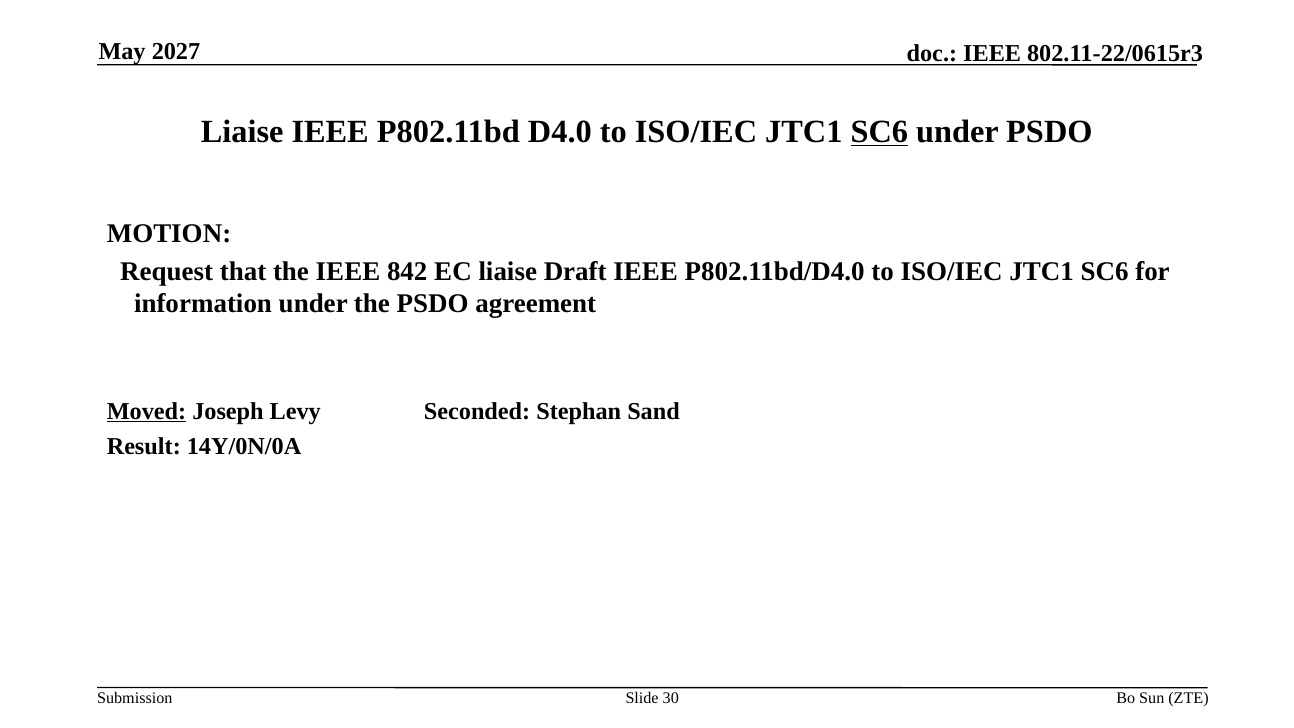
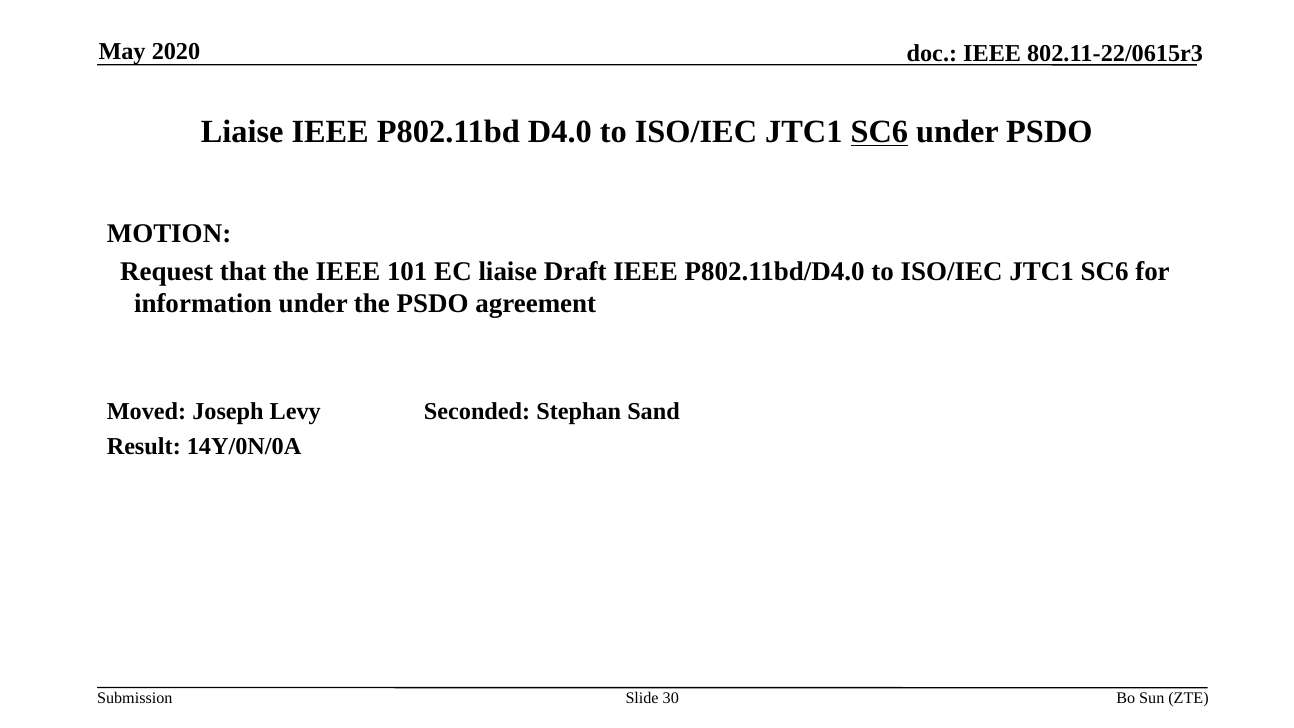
2027: 2027 -> 2020 (176, 51)
842: 842 -> 101 (407, 272)
Moved underline: present -> none (147, 411)
